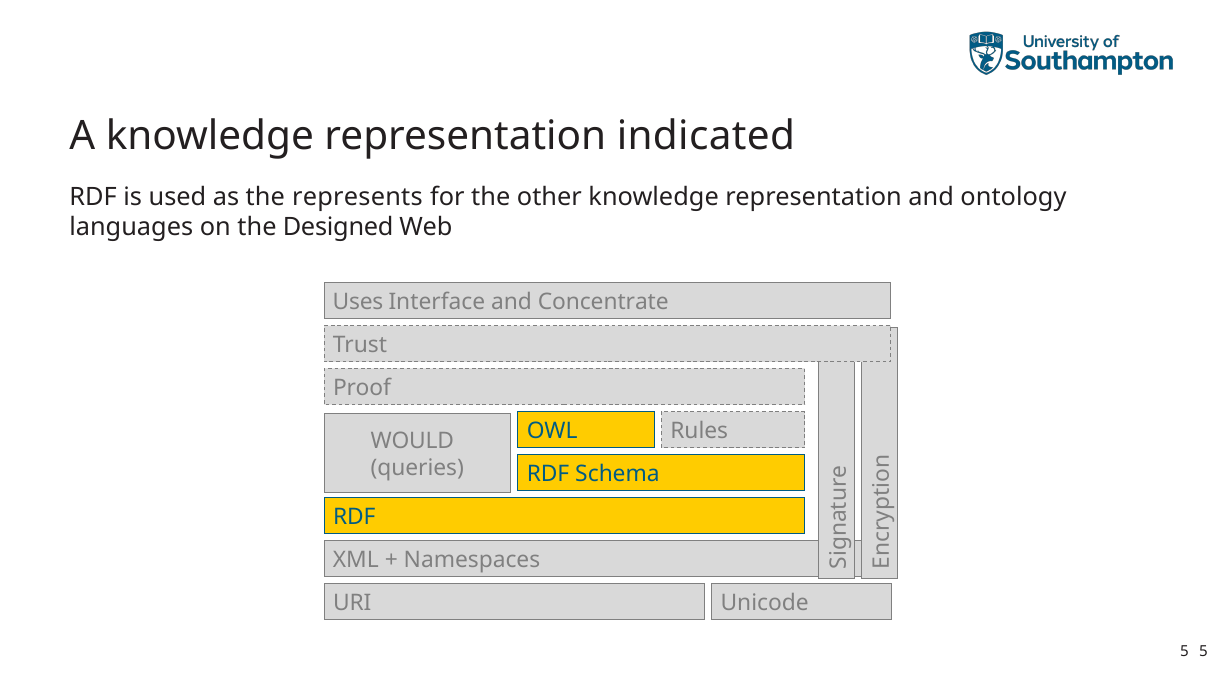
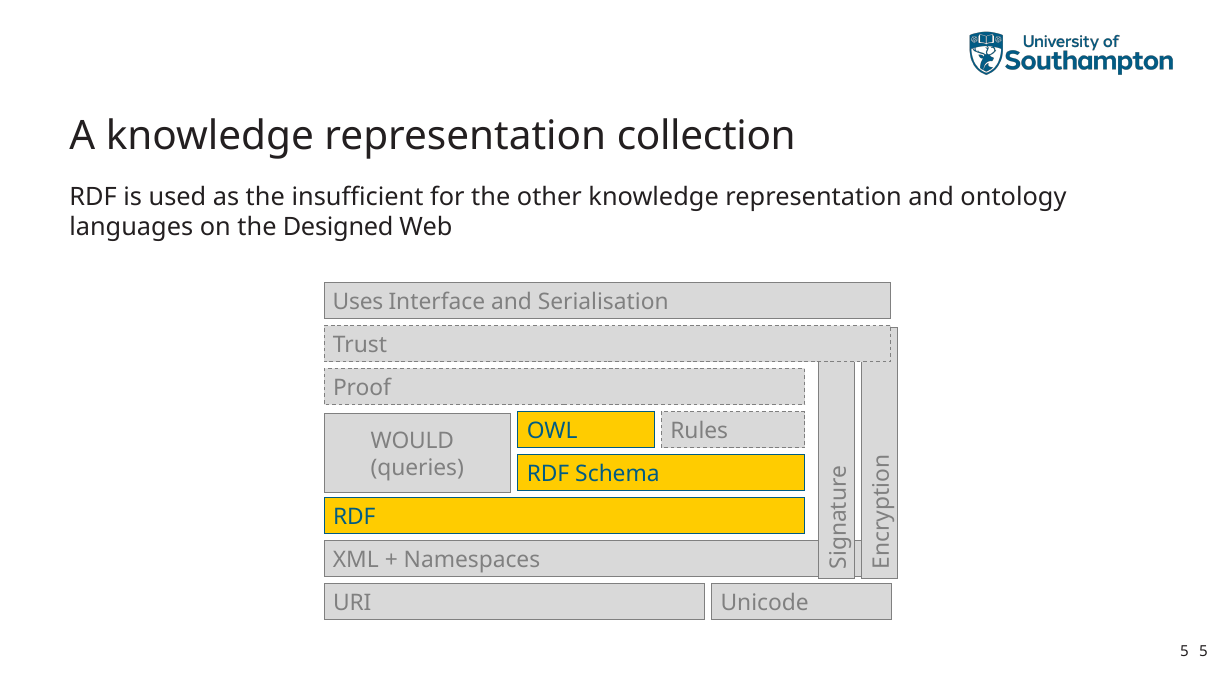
indicated: indicated -> collection (706, 137)
represents: represents -> insufficient (358, 197)
Concentrate: Concentrate -> Serialisation (603, 302)
